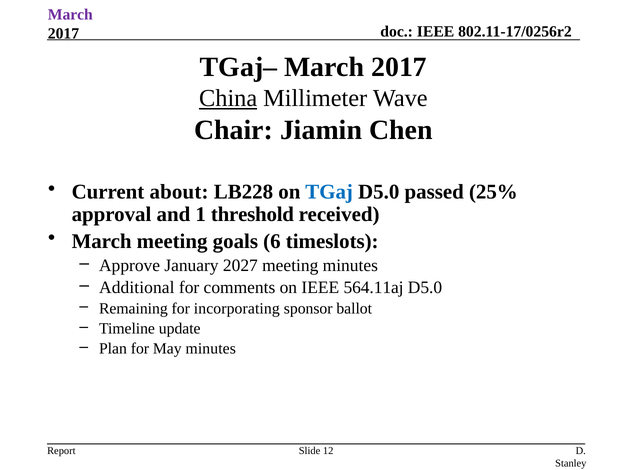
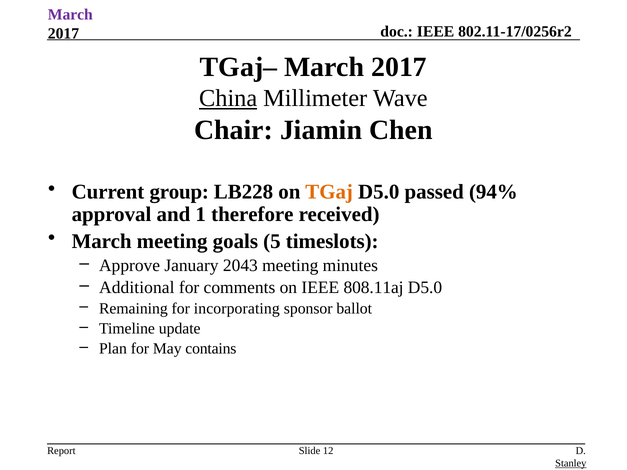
about: about -> group (179, 192)
TGaj colour: blue -> orange (329, 192)
25%: 25% -> 94% (493, 192)
threshold: threshold -> therefore (252, 215)
6: 6 -> 5 (272, 241)
2027: 2027 -> 2043 (240, 265)
564.11aj: 564.11aj -> 808.11aj (374, 288)
May minutes: minutes -> contains (211, 349)
Stanley underline: none -> present (571, 464)
